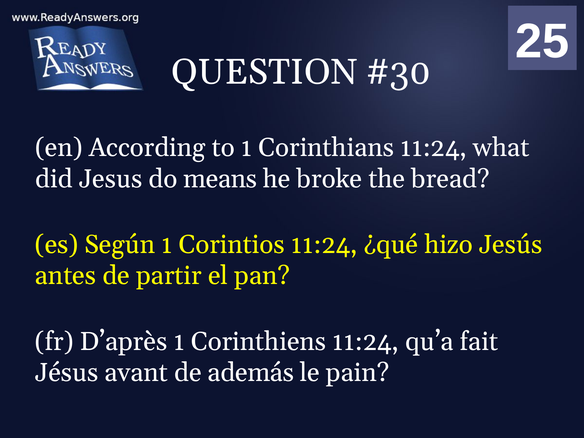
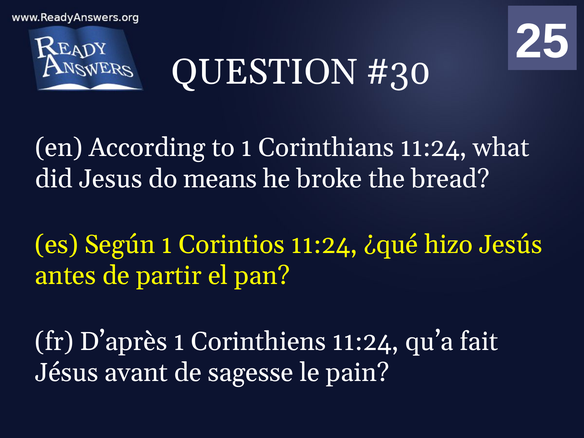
además: además -> sagesse (251, 373)
